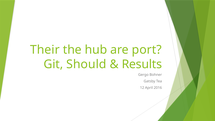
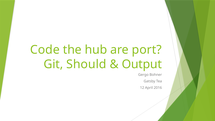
Their: Their -> Code (45, 50)
Results: Results -> Output (142, 64)
